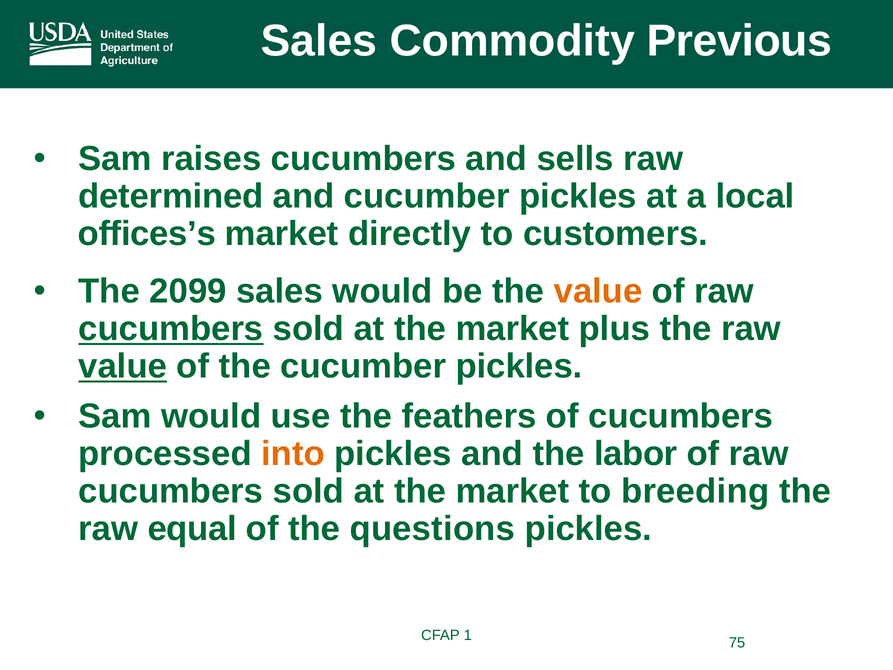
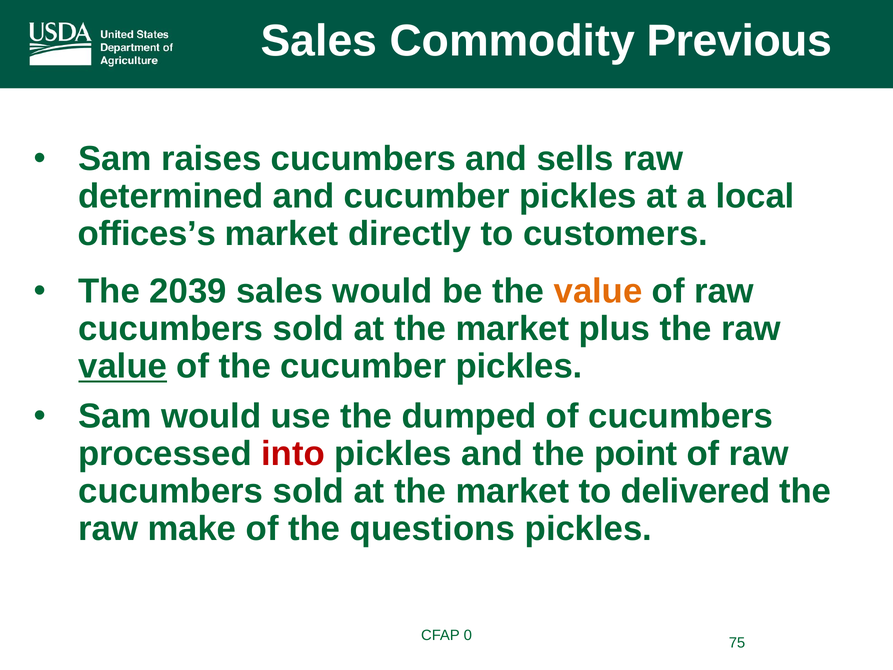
2099: 2099 -> 2039 (188, 291)
cucumbers underline: present -> none (171, 329)
feathers: feathers -> dumped (469, 416)
into colour: orange -> red (293, 454)
labor: labor -> point (636, 454)
breeding: breeding -> delivered (696, 491)
equal: equal -> make (192, 529)
1: 1 -> 0 (468, 635)
